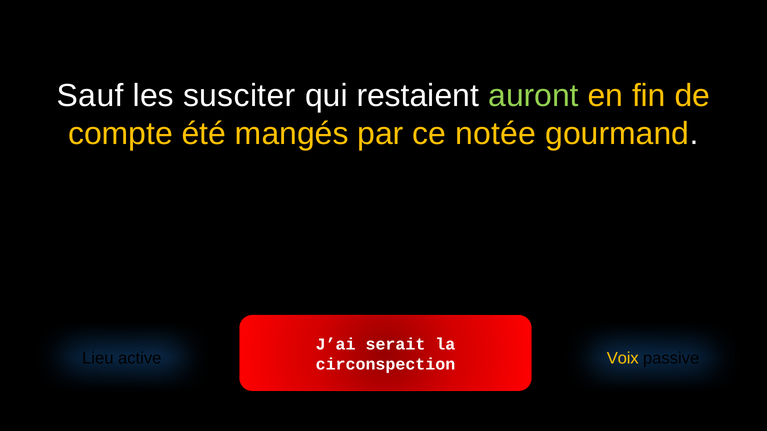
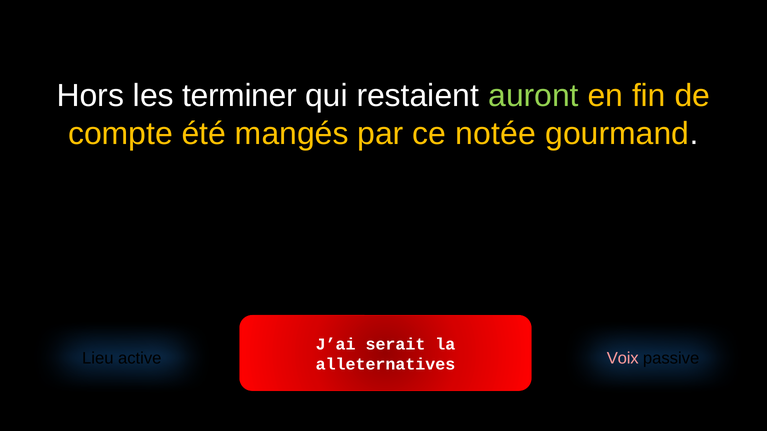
Sauf: Sauf -> Hors (90, 96)
susciter: susciter -> terminer (240, 96)
Voix colour: yellow -> pink (623, 358)
circonspection: circonspection -> alleternatives (385, 364)
